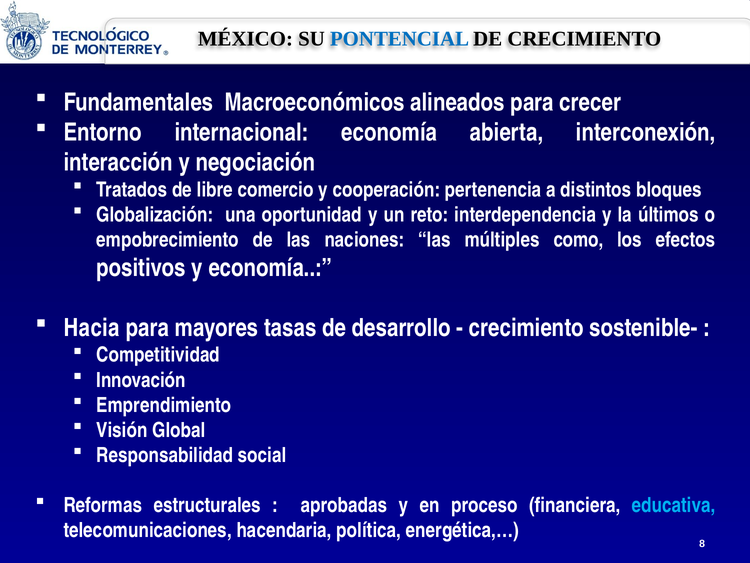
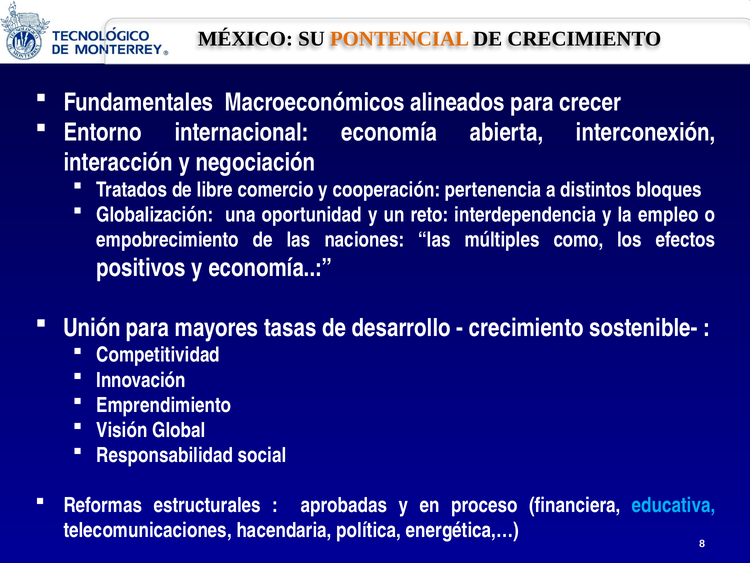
PONTENCIAL colour: blue -> orange (400, 39)
últimos: últimos -> empleo (668, 215)
Hacia: Hacia -> Unión (92, 328)
